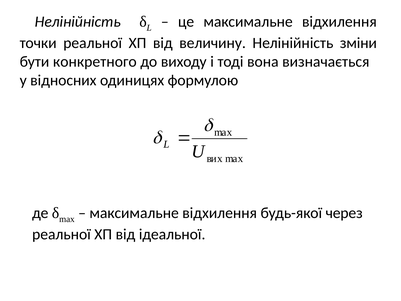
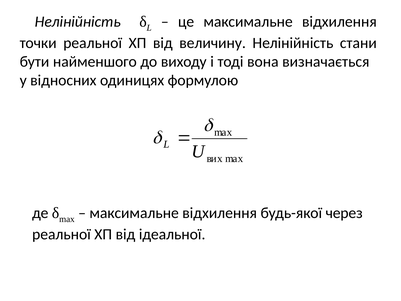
зміни: зміни -> стани (358, 43)
конкретного: конкретного -> найменшого (95, 62)
